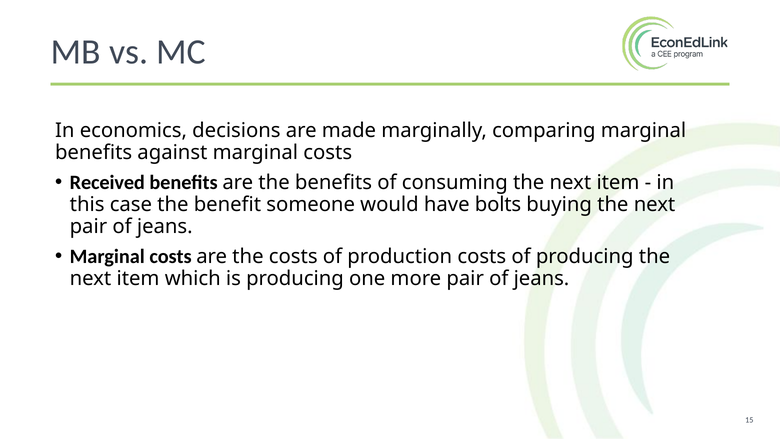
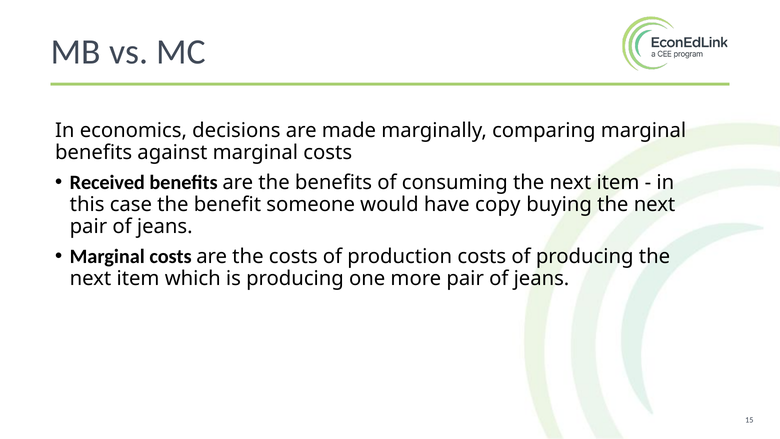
bolts: bolts -> copy (498, 204)
